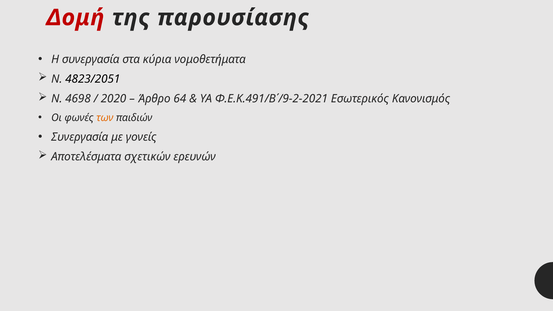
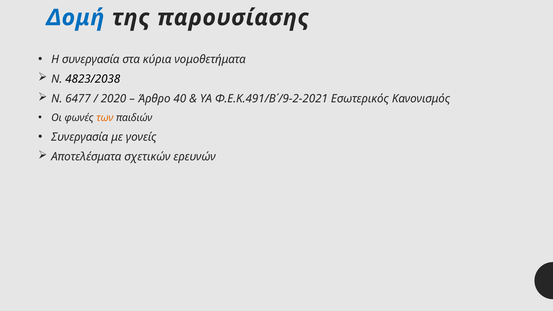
Δομή colour: red -> blue (75, 18)
4823/2051: 4823/2051 -> 4823/2038 (93, 79)
4698: 4698 -> 6477 (78, 99)
64: 64 -> 40 (180, 99)
